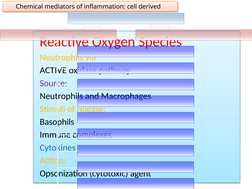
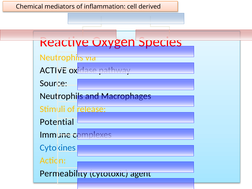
Source colour: purple -> black (54, 83)
Basophils: Basophils -> Potential (57, 122)
Opsonization: Opsonization -> Permeability (63, 173)
